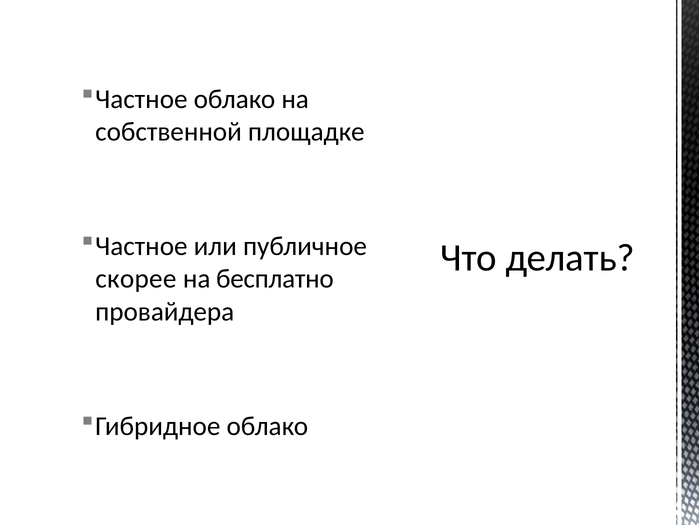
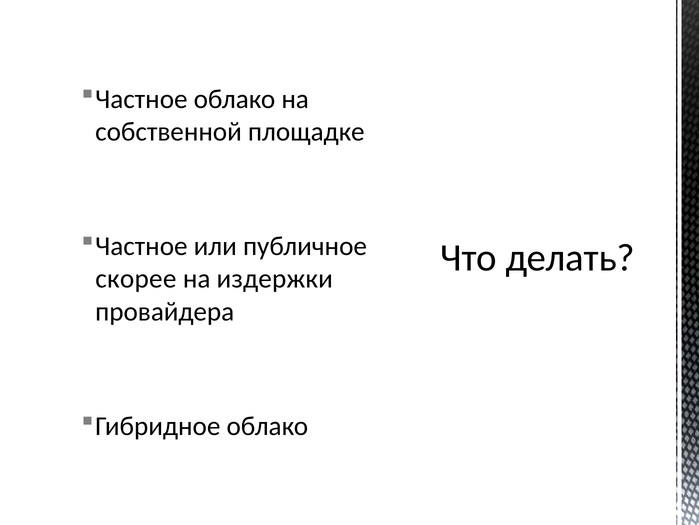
бесплатно: бесплатно -> издержки (275, 279)
